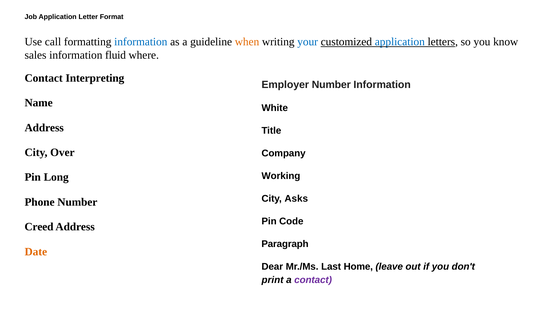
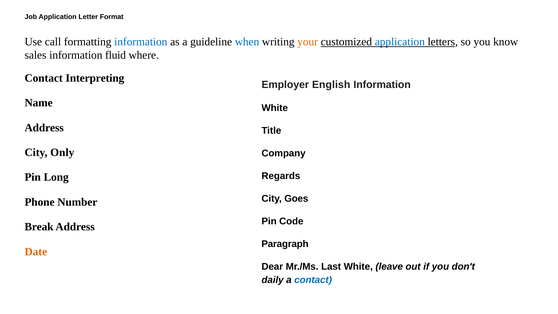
when colour: orange -> blue (247, 42)
your colour: blue -> orange (308, 42)
Employer Number: Number -> English (331, 85)
Over: Over -> Only (62, 152)
Working: Working -> Regards (281, 176)
Asks: Asks -> Goes (296, 198)
Creed: Creed -> Break (39, 227)
Last Home: Home -> White (358, 266)
print: print -> daily (273, 280)
contact colour: purple -> blue (313, 280)
